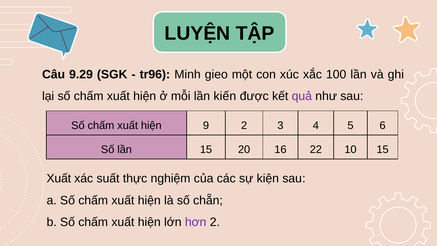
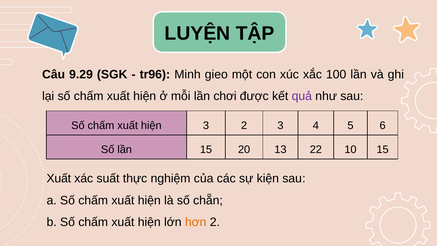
kiến: kiến -> chơi (225, 96)
hiện 9: 9 -> 3 (206, 125)
16: 16 -> 13 (280, 149)
hơn colour: purple -> orange (196, 222)
